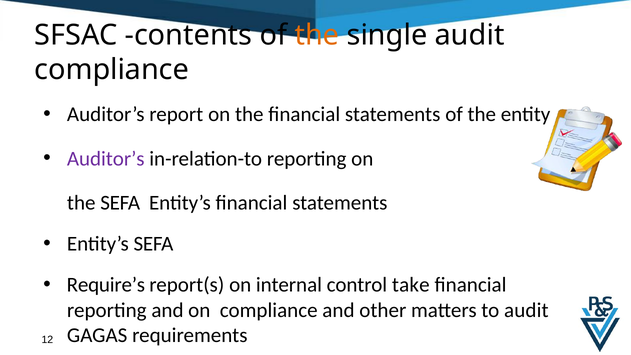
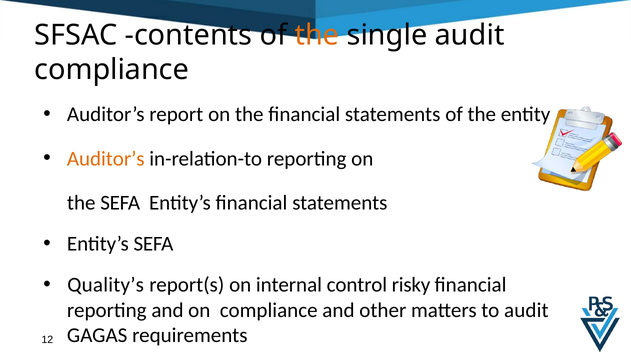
Auditor’s colour: purple -> orange (106, 159)
Require’s: Require’s -> Quality’s (106, 285)
take: take -> risky (411, 285)
